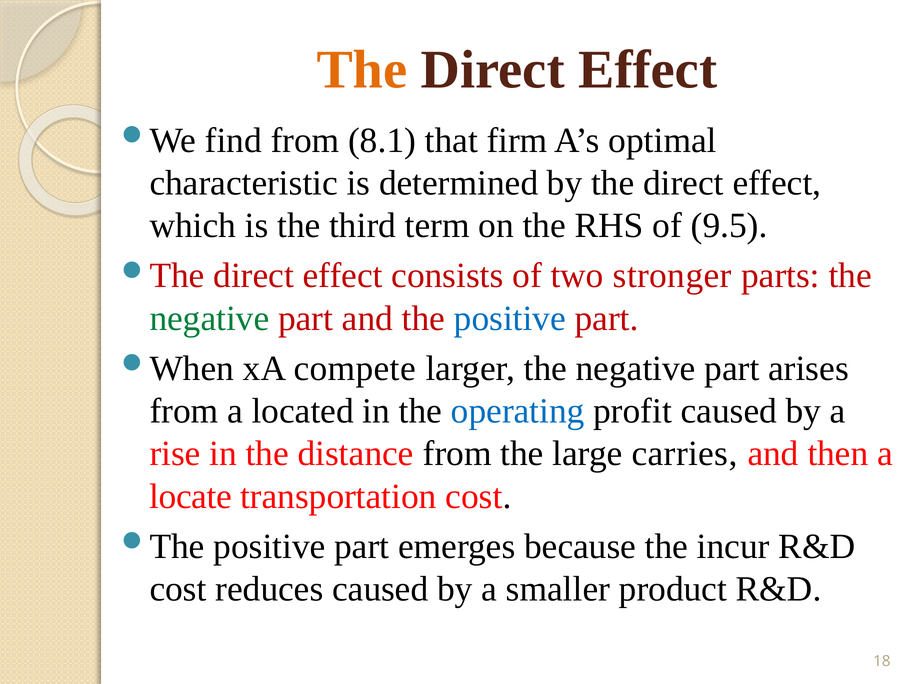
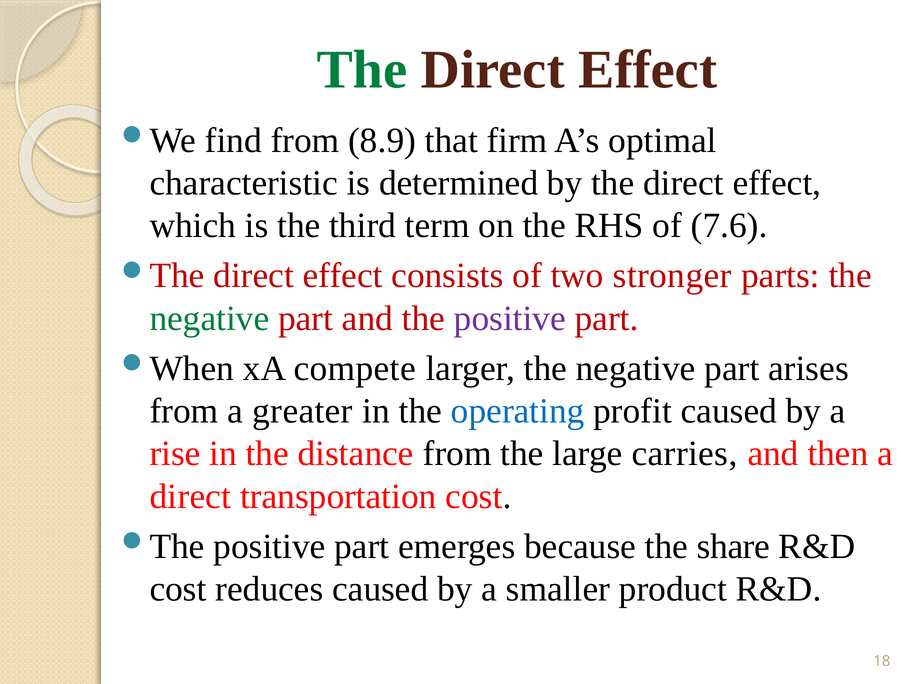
The colour: orange -> green (362, 70)
8.1: 8.1 -> 8.9 (382, 140)
9.5: 9.5 -> 7.6 (729, 226)
positive colour: blue -> purple (510, 318)
located: located -> greater (303, 411)
locate: locate -> direct (190, 496)
incur: incur -> share (733, 547)
